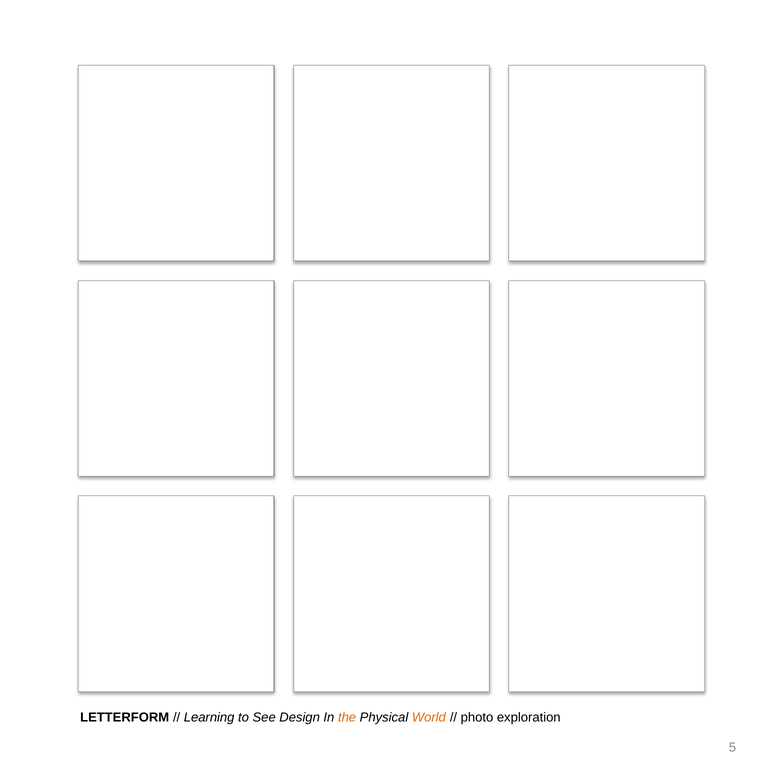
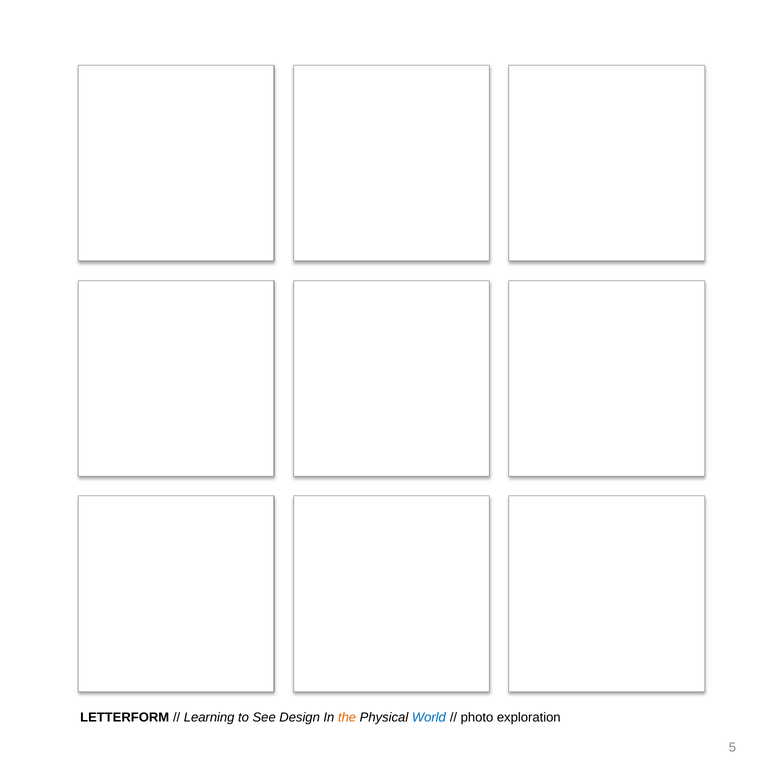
World colour: orange -> blue (429, 717)
